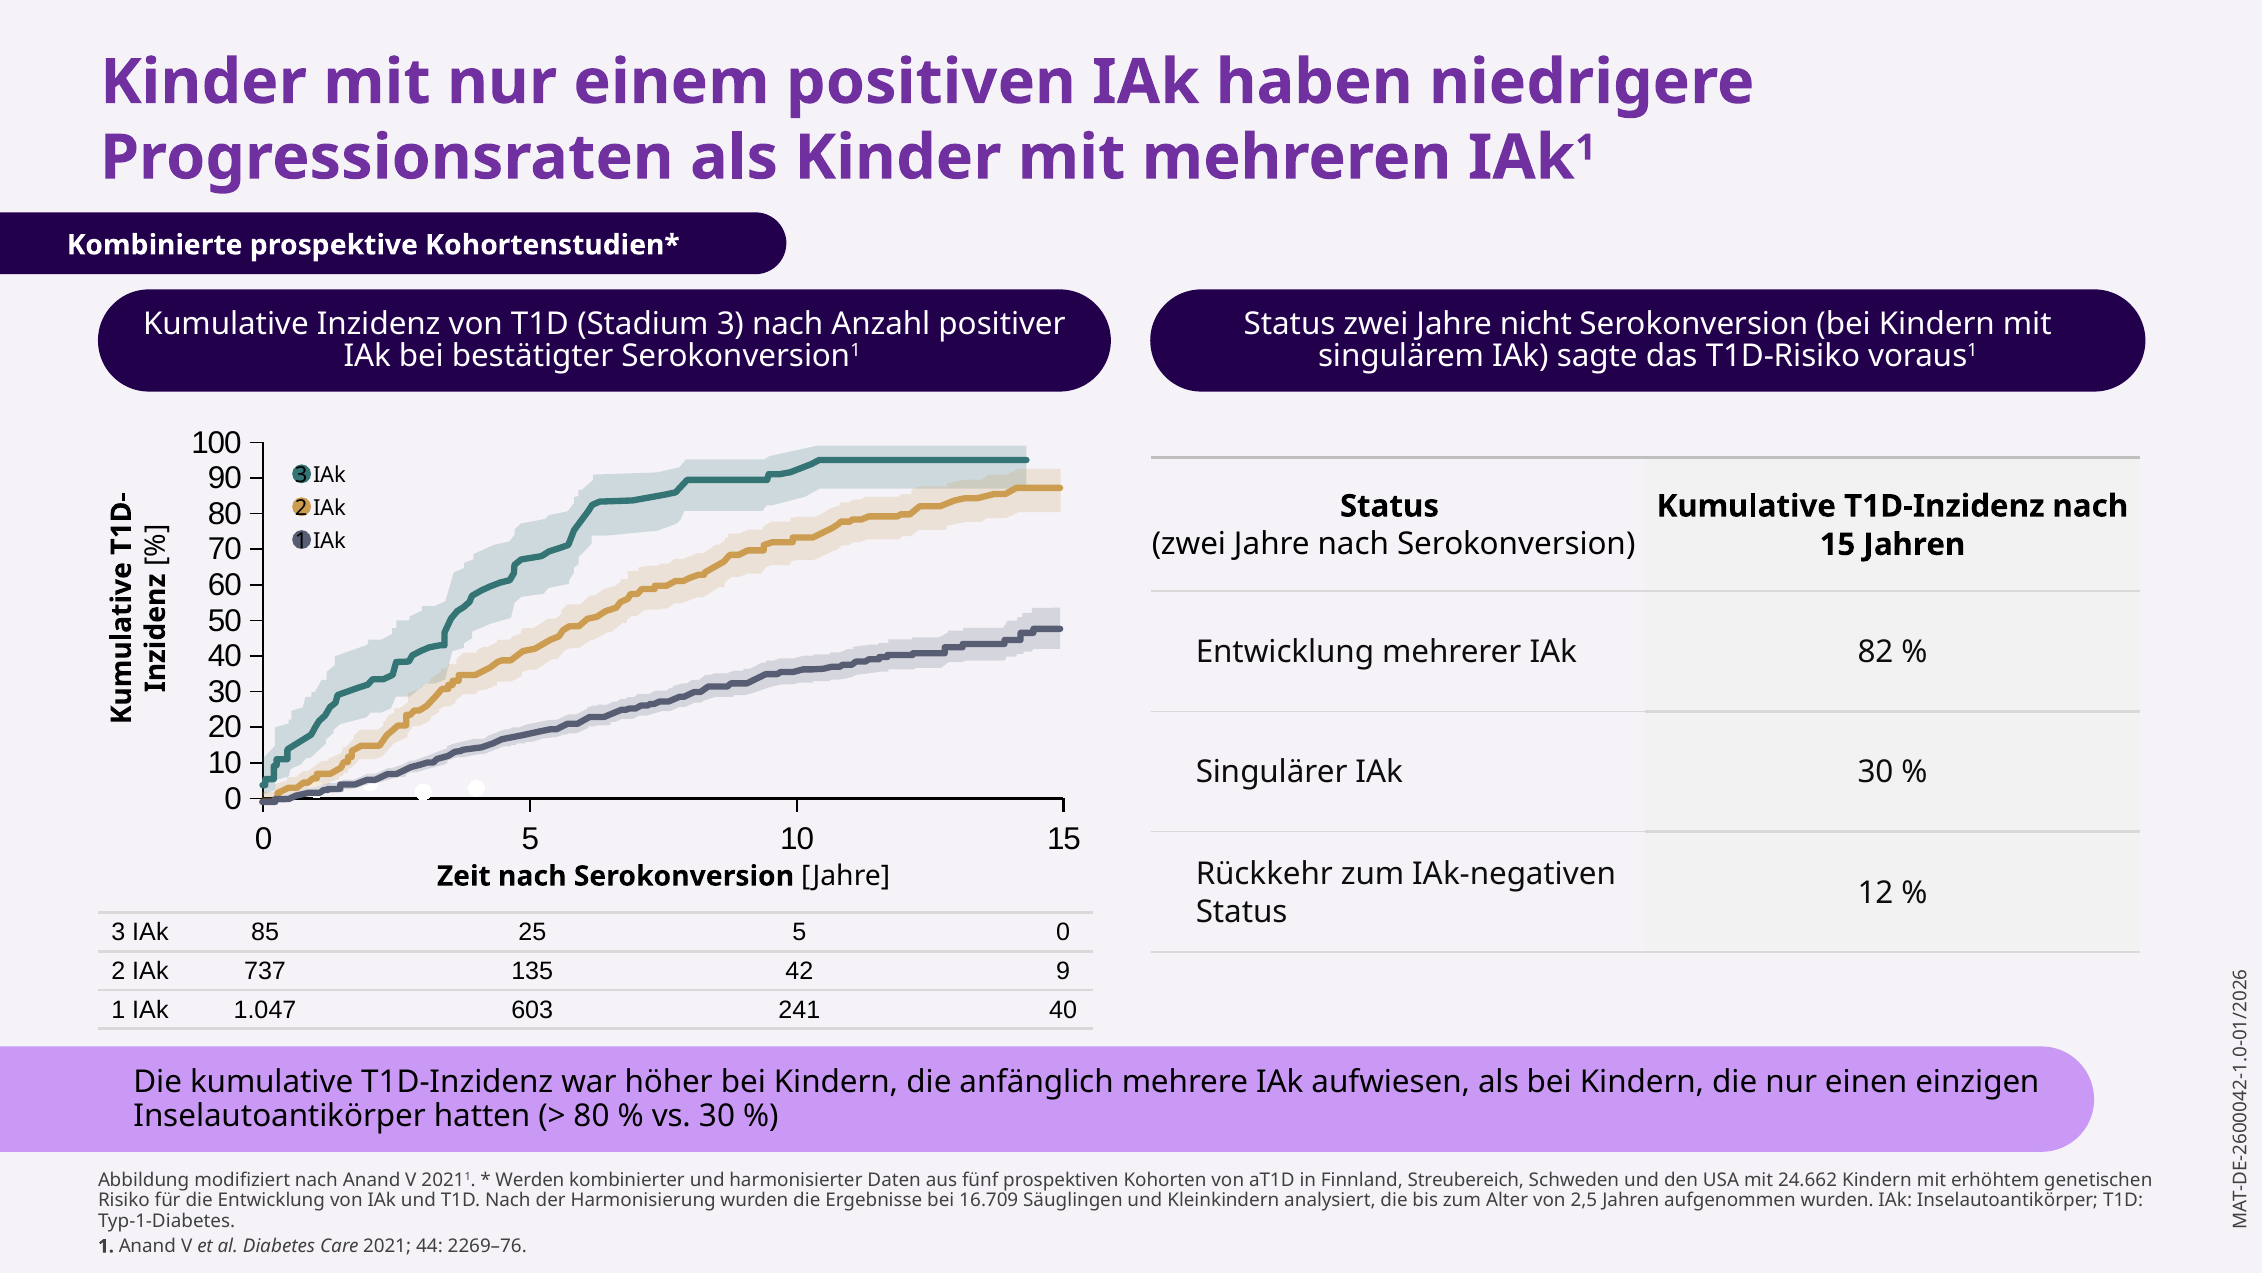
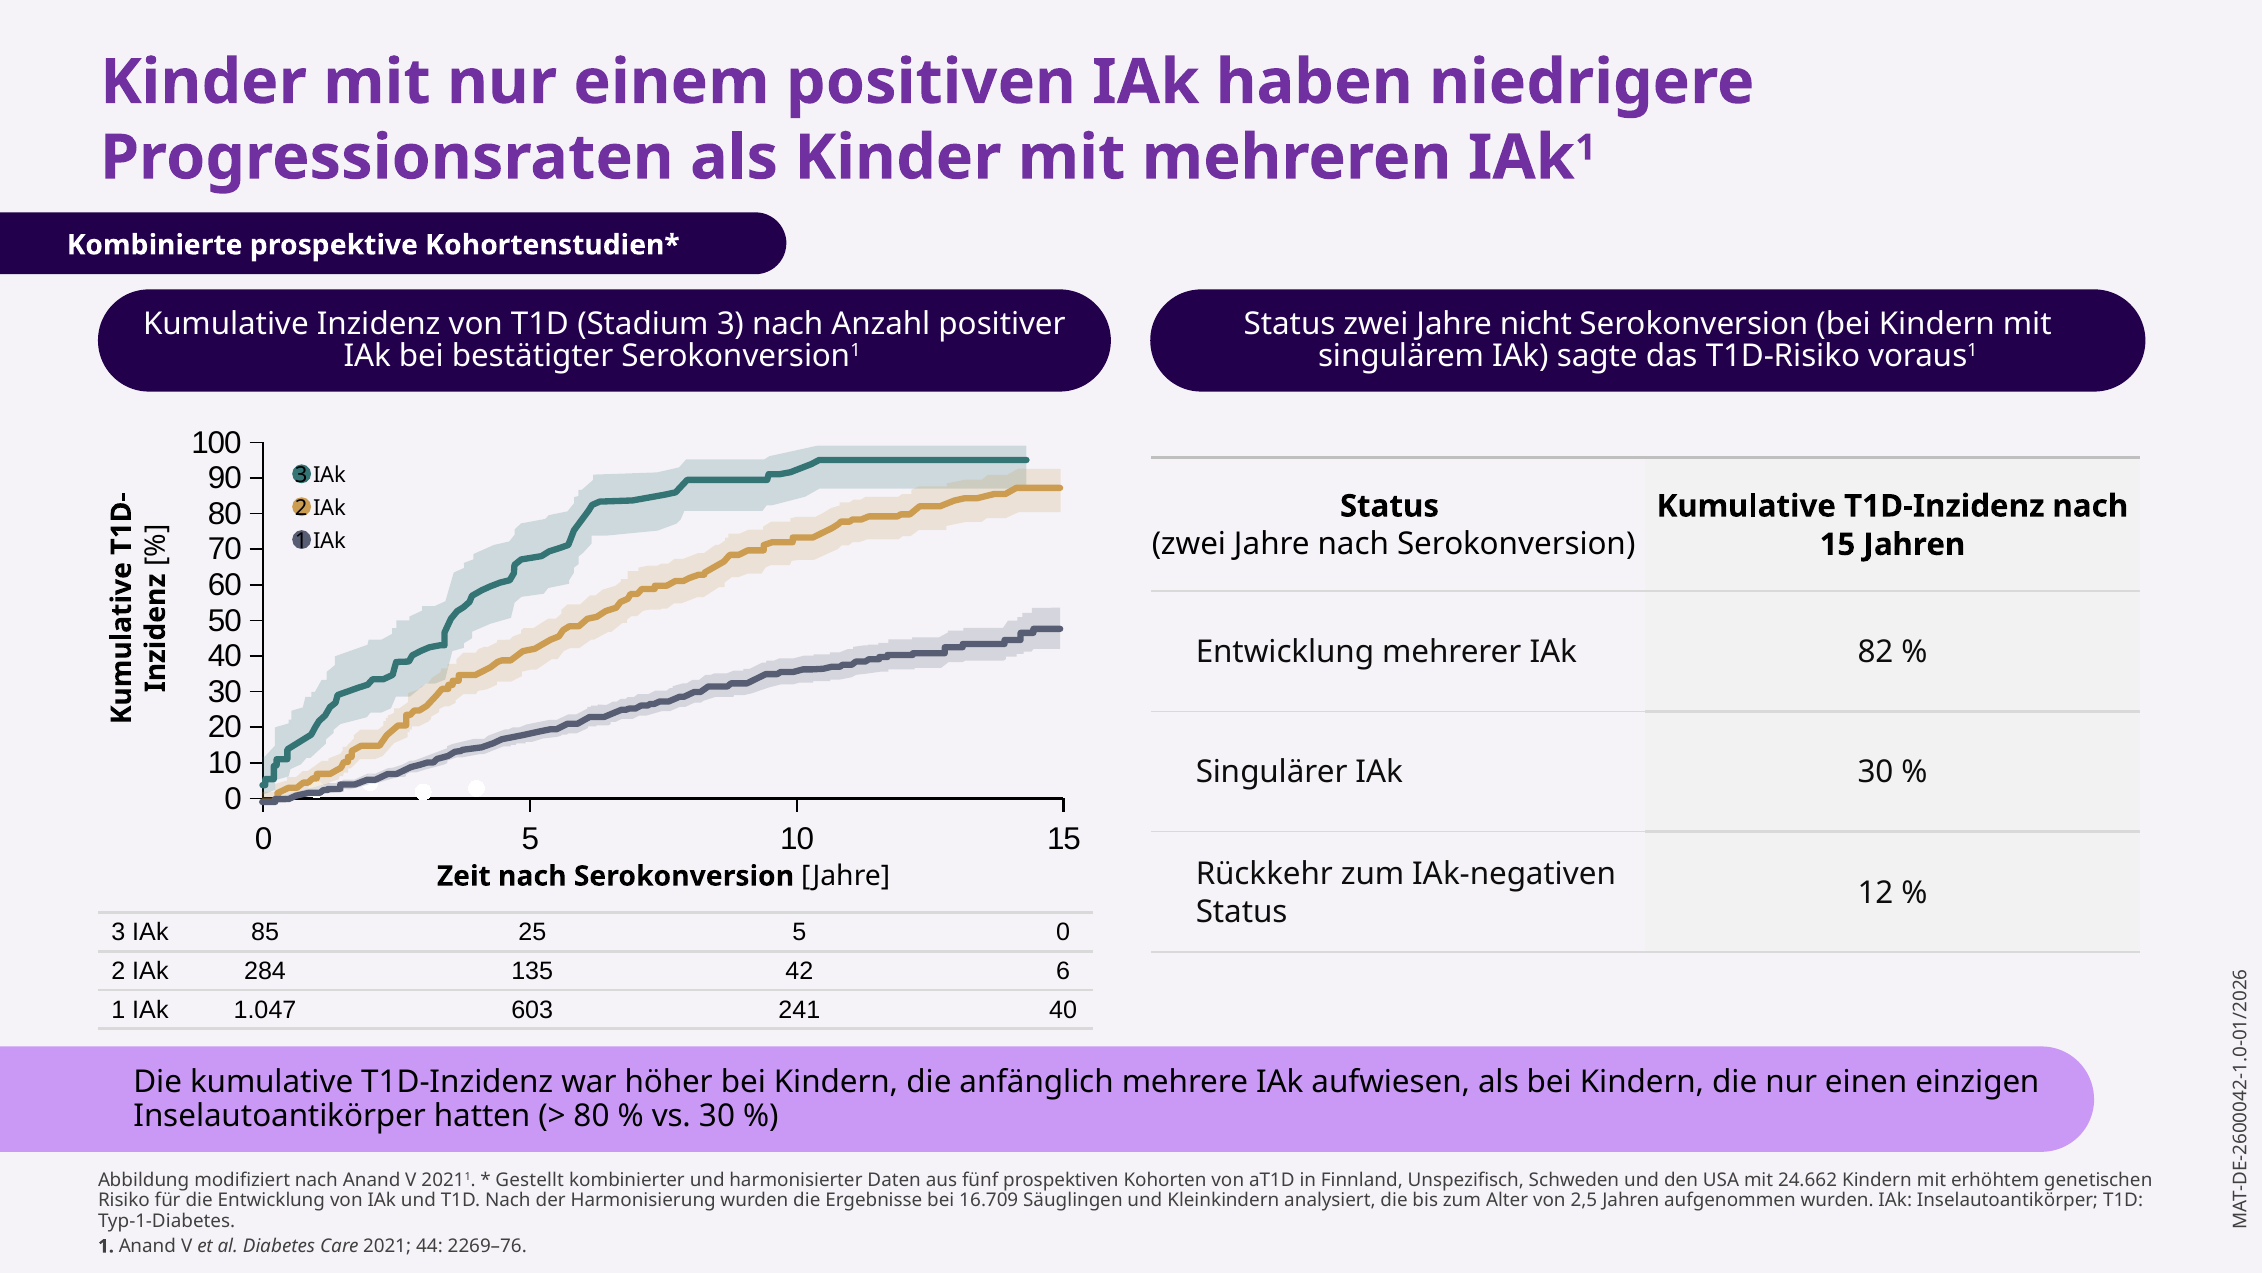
737: 737 -> 284 (265, 971)
42 9: 9 -> 6 (1063, 971)
Werden: Werden -> Gestellt (530, 1180)
Streubereich: Streubereich -> Unspezifisch (1466, 1180)
